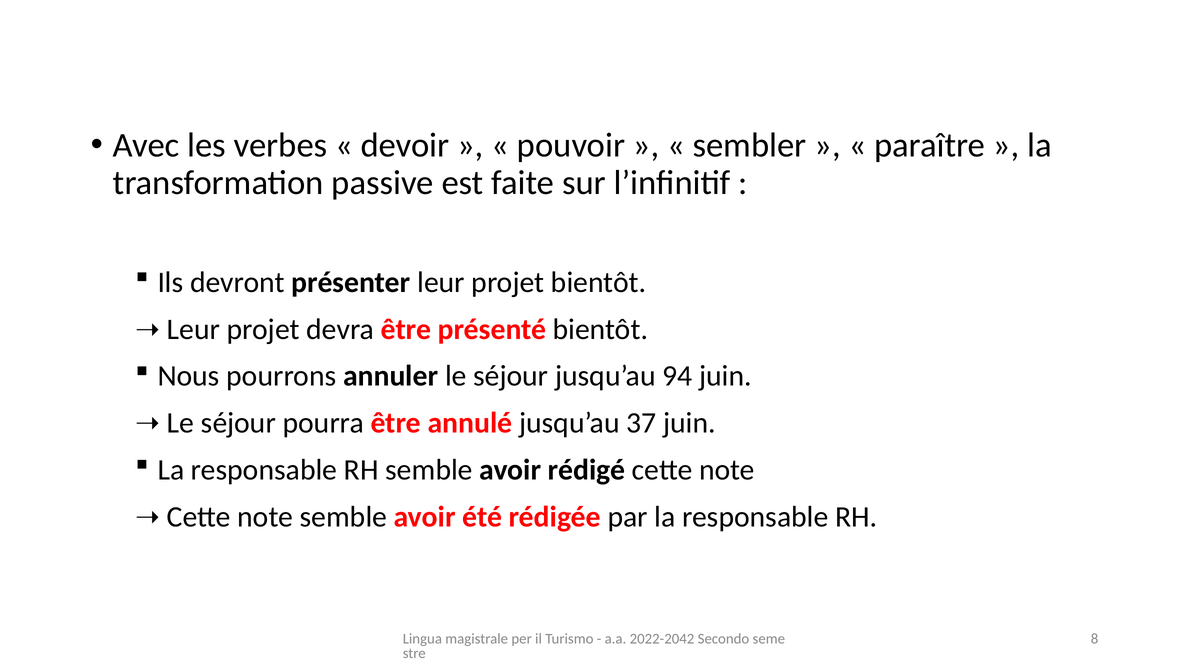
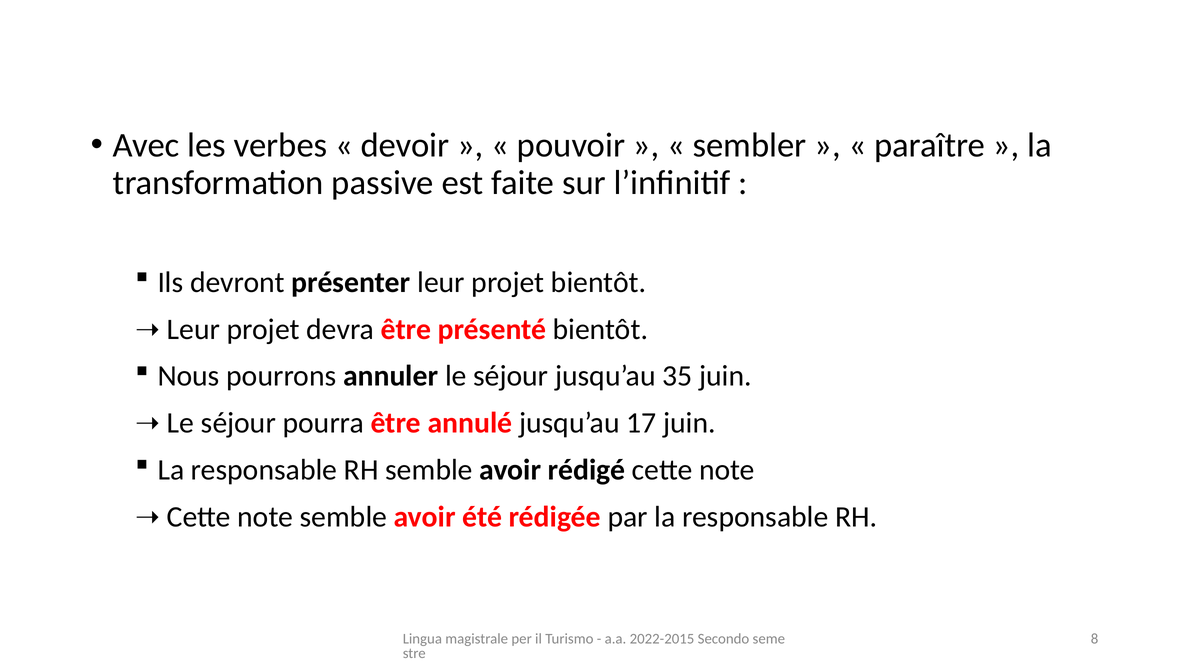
94: 94 -> 35 (677, 376)
37: 37 -> 17 (641, 423)
2022-2042: 2022-2042 -> 2022-2015 (662, 639)
